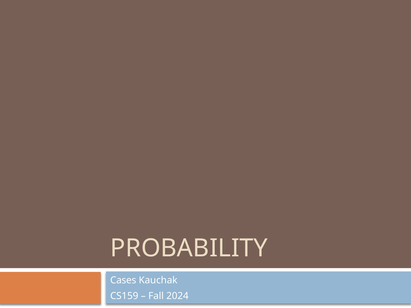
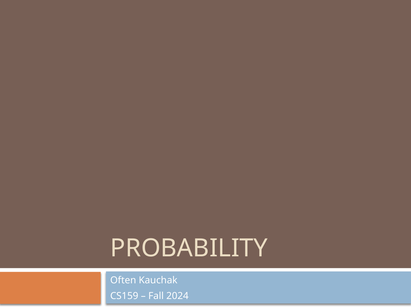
Cases: Cases -> Often (123, 280)
